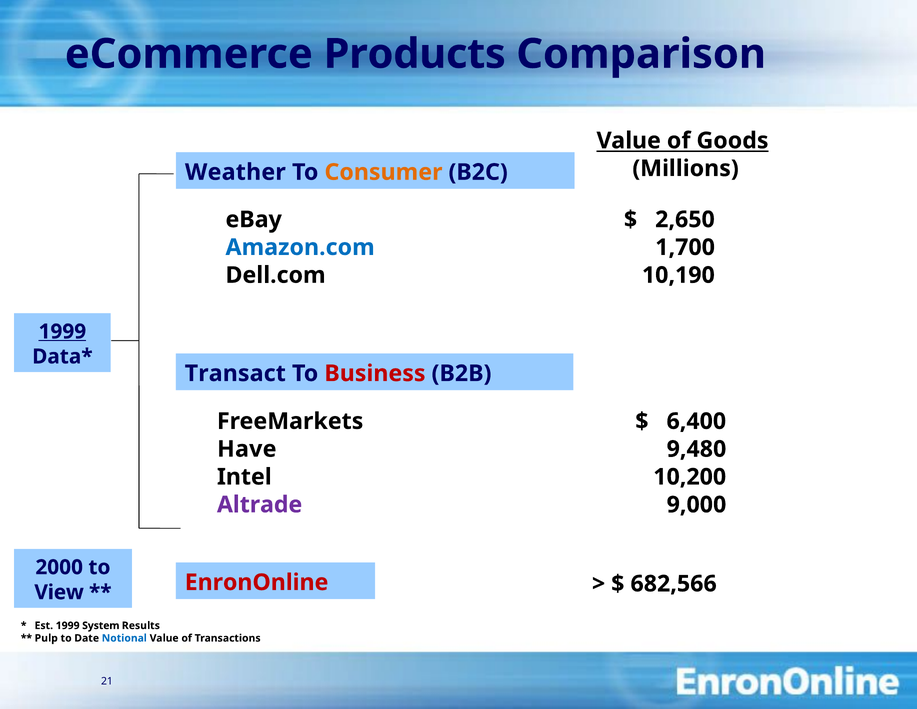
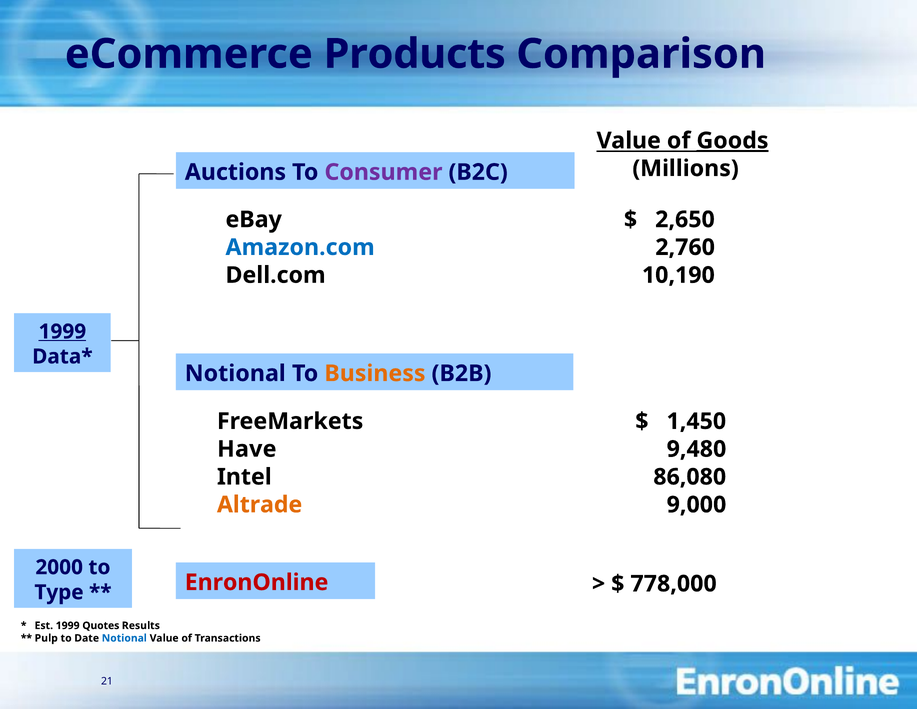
Goods underline: none -> present (732, 141)
Weather: Weather -> Auctions (235, 172)
Consumer colour: orange -> purple (383, 172)
1,700: 1,700 -> 2,760 (685, 247)
Transact: Transact -> Notional (235, 373)
Business colour: red -> orange (375, 373)
6,400: 6,400 -> 1,450 (696, 421)
10,200: 10,200 -> 86,080 (690, 477)
Altrade colour: purple -> orange (260, 504)
682,566: 682,566 -> 778,000 (674, 583)
View: View -> Type (59, 592)
System: System -> Quotes (101, 625)
